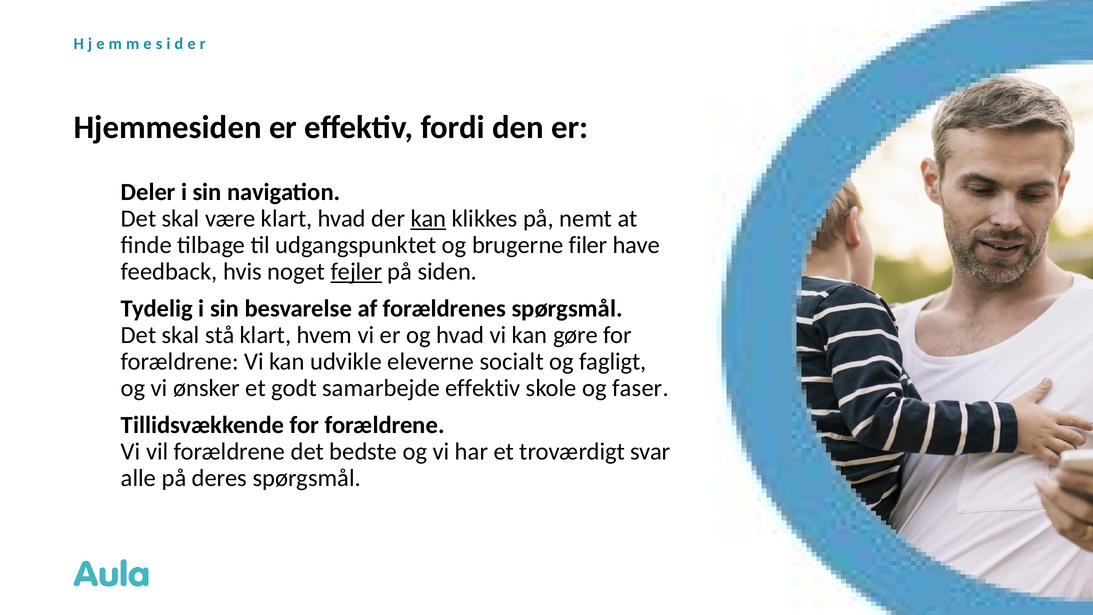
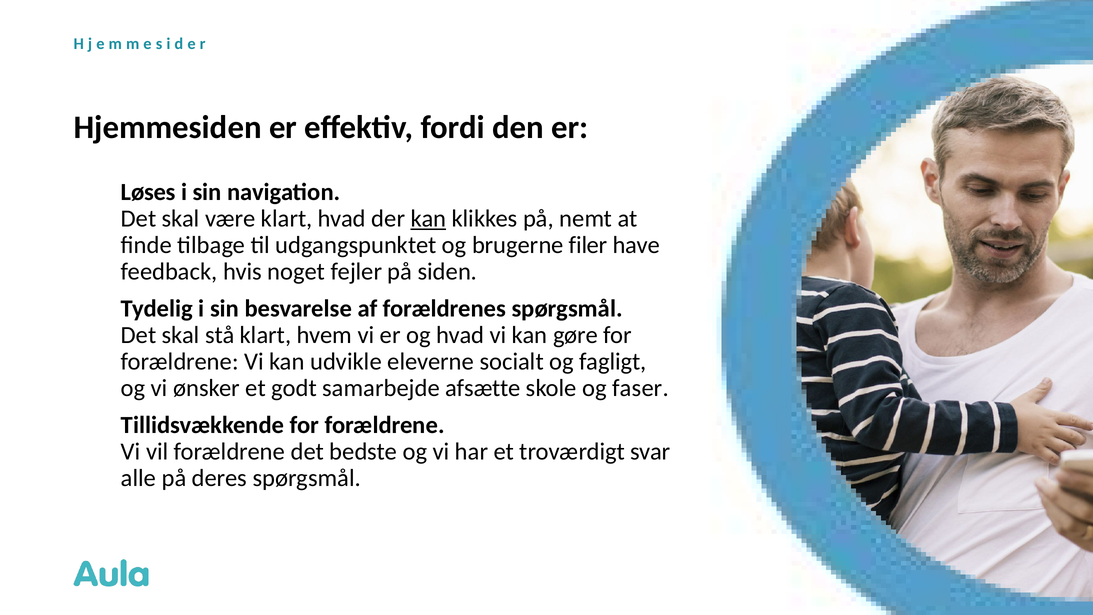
Deler: Deler -> Løses (148, 192)
fejler underline: present -> none (356, 272)
samarbejde effektiv: effektiv -> afsætte (483, 388)
